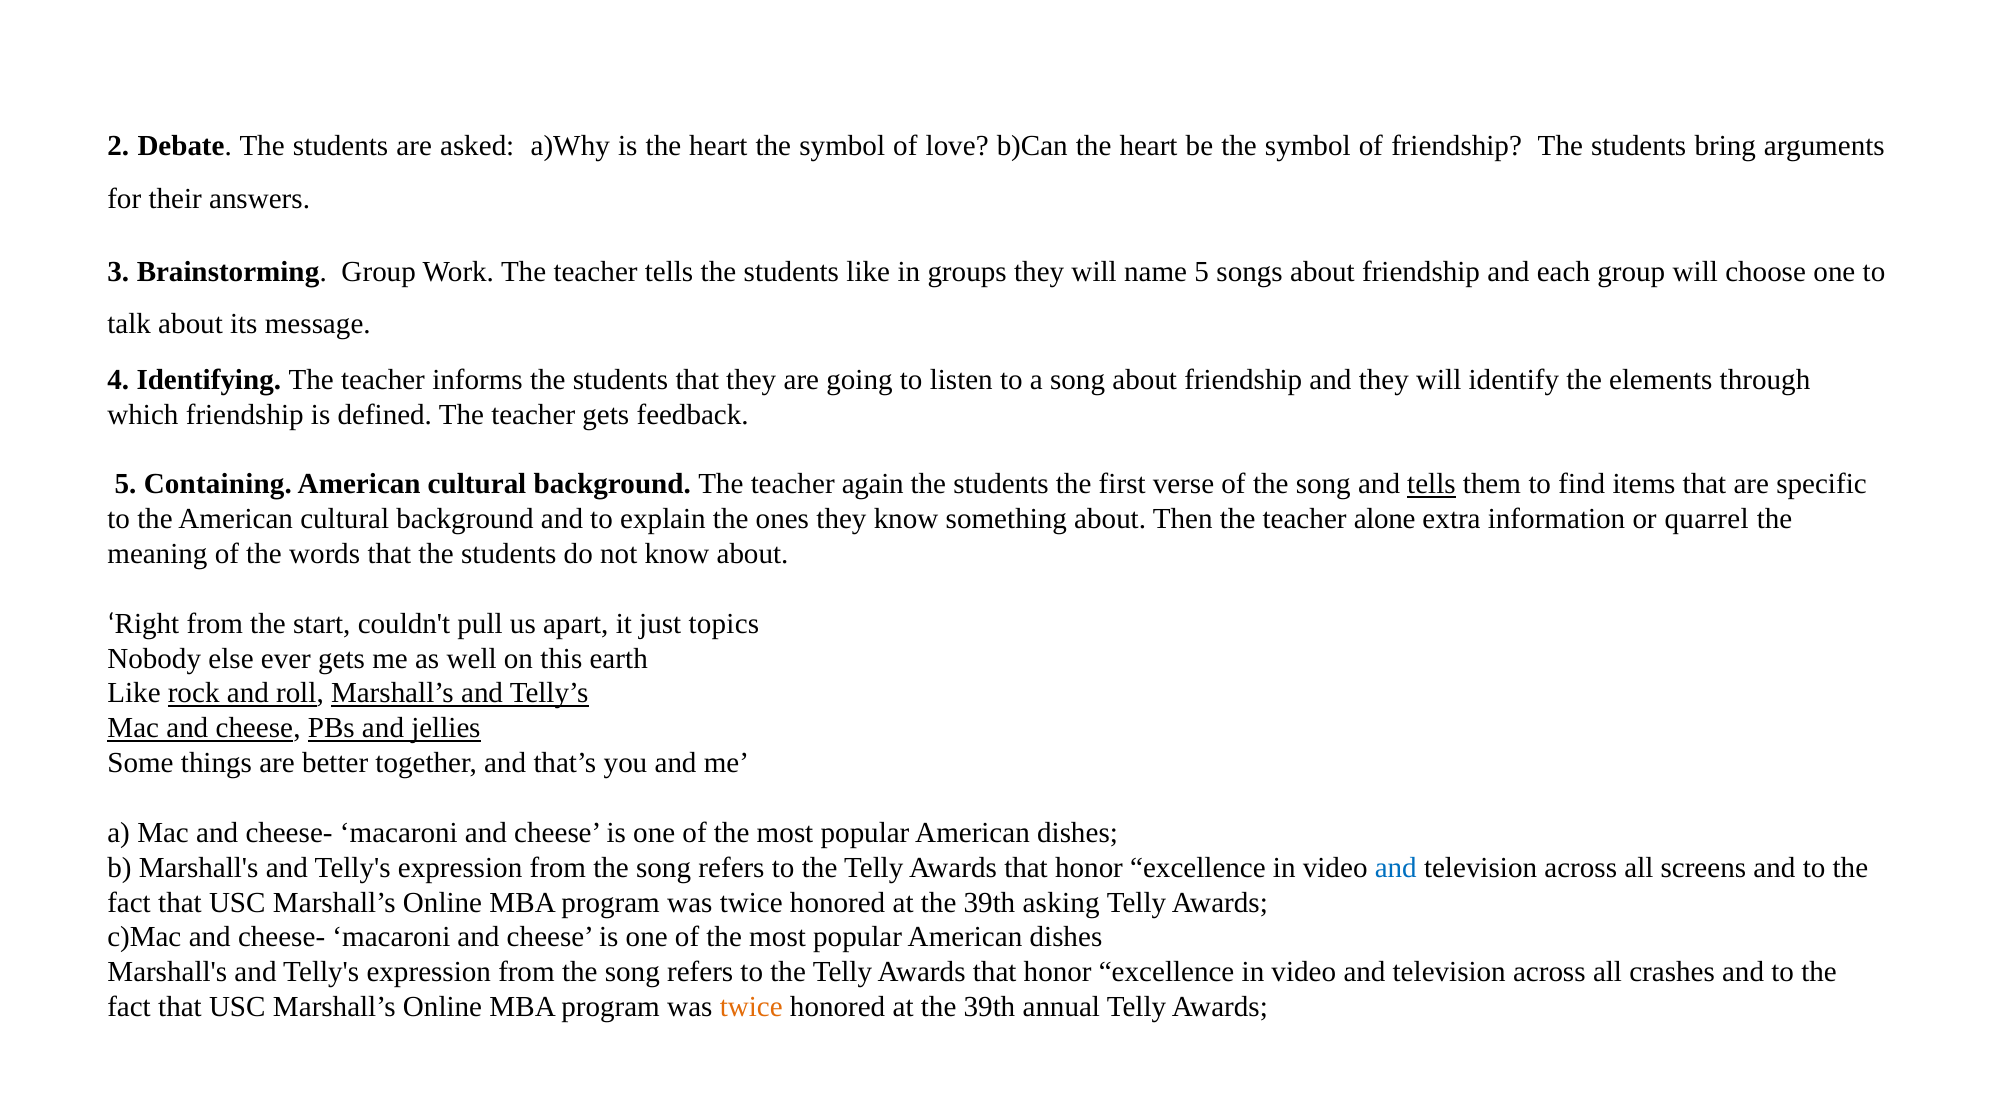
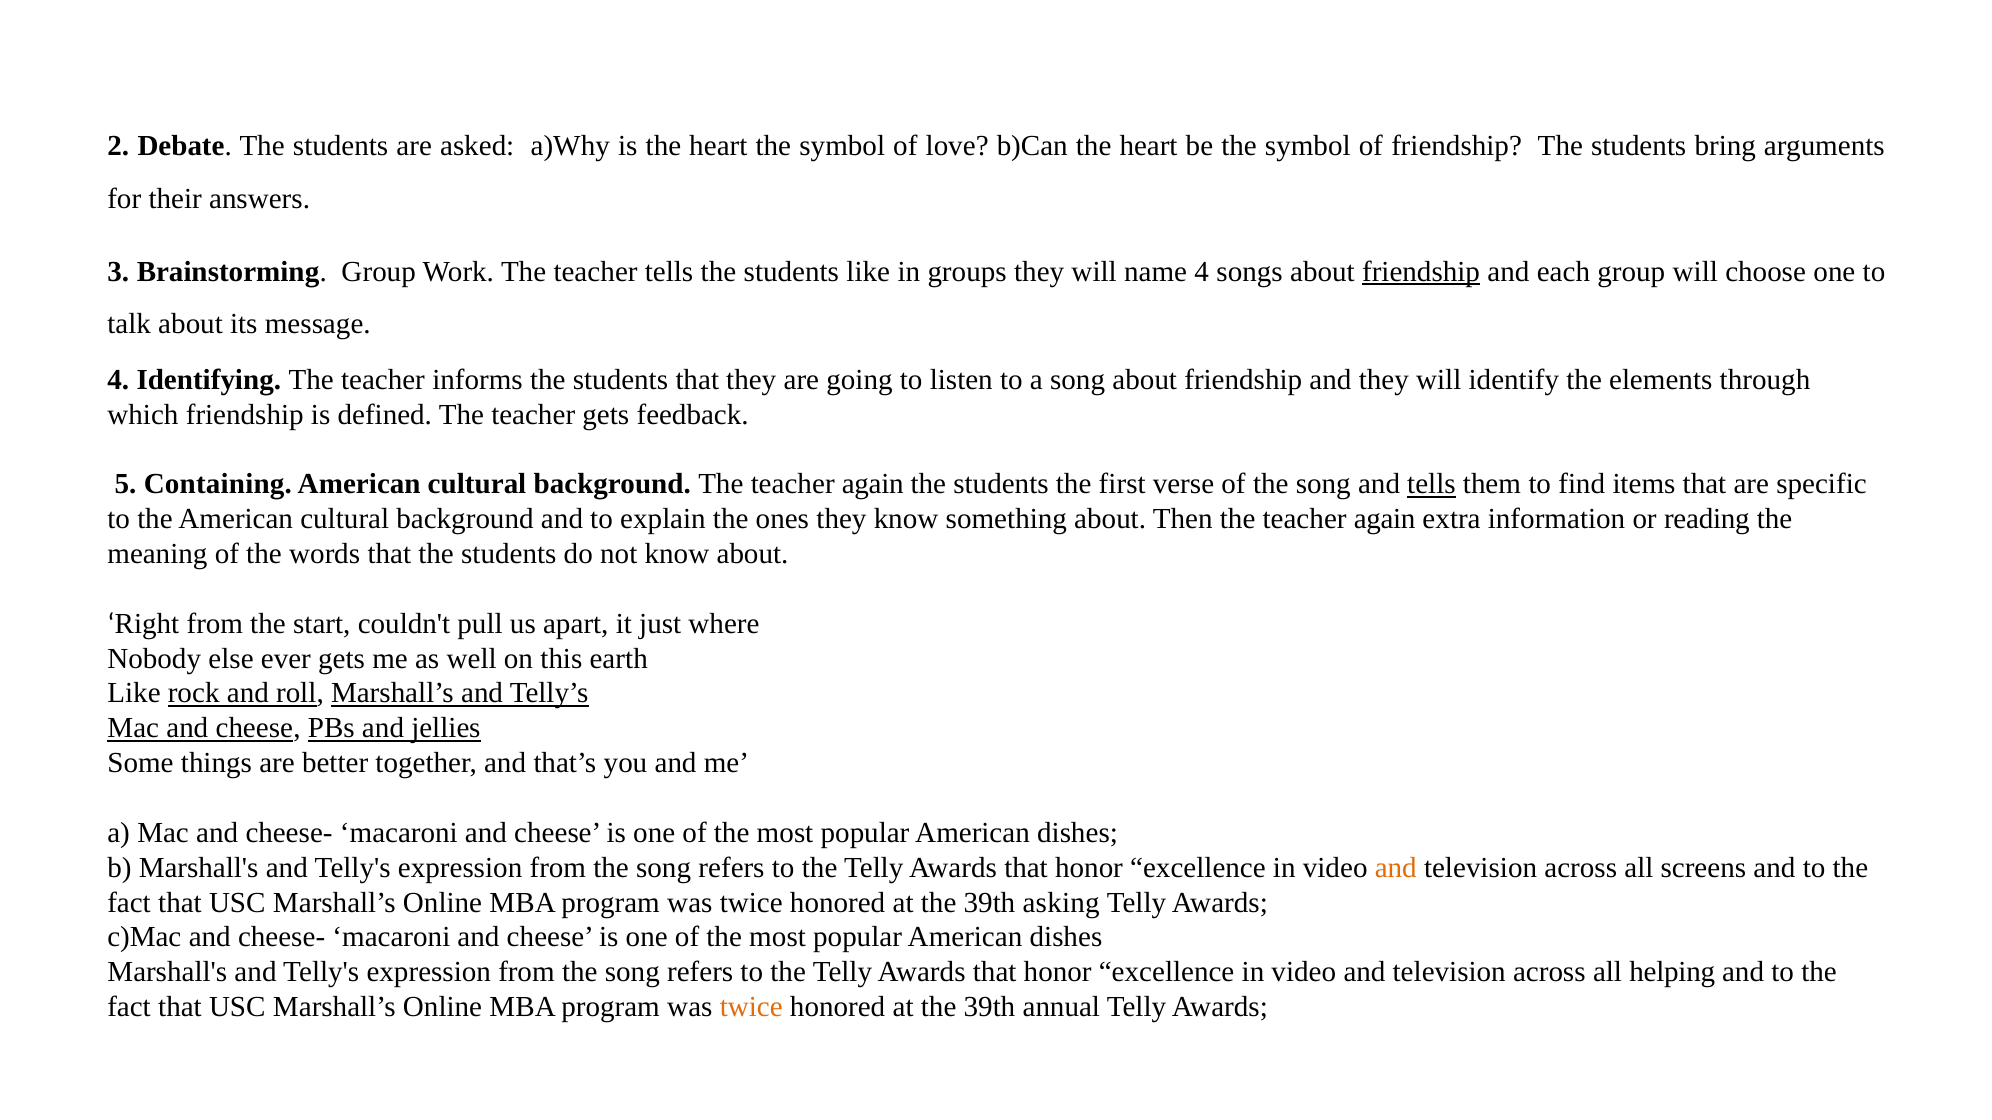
name 5: 5 -> 4 (1202, 272)
friendship underline: none -> present (1421, 272)
Then the teacher alone: alone -> again (1385, 519)
quarrel: quarrel -> reading (1707, 519)
topics: topics -> where (724, 624)
and colour: blue -> orange (1396, 868)
crashes: crashes -> helping (1672, 973)
